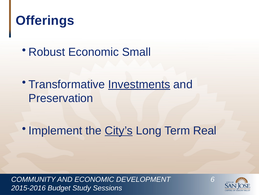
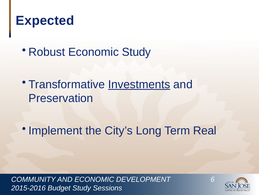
Offerings: Offerings -> Expected (45, 21)
Economic Small: Small -> Study (136, 52)
City’s underline: present -> none (119, 130)
